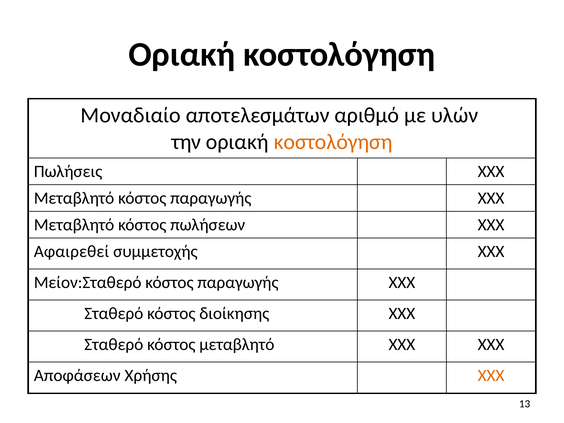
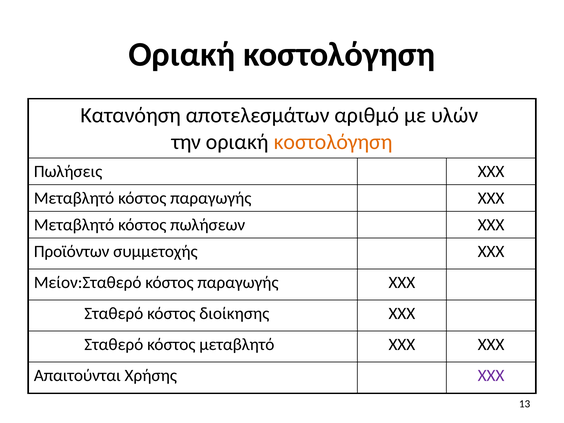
Μοναδιαίο: Μοναδιαίο -> Κατανόηση (131, 115)
Αφαιρεθεί: Αφαιρεθεί -> Προϊόντων (72, 251)
Αποφάσεων: Αποφάσεων -> Απαιτούνται (77, 376)
ΧΧΧ colour: orange -> purple (491, 376)
